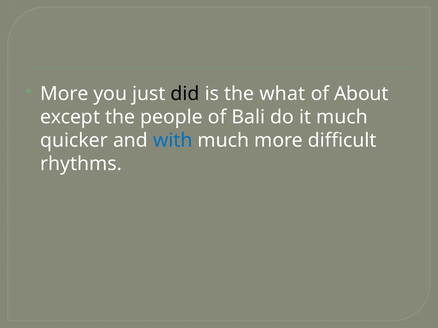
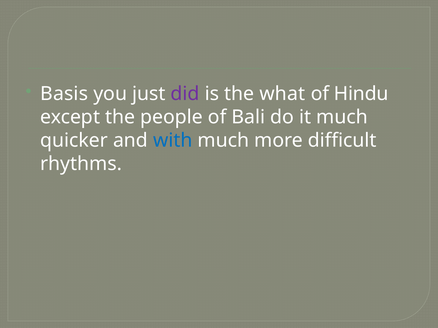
More: More -> Basis (64, 94)
did colour: black -> purple (185, 94)
About: About -> Hindu (361, 94)
